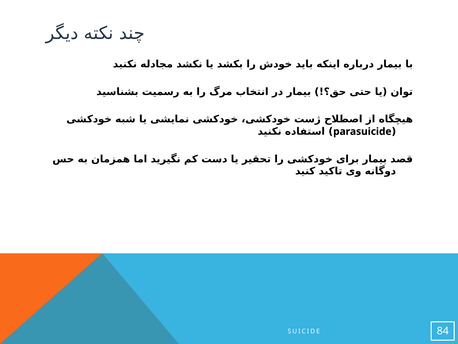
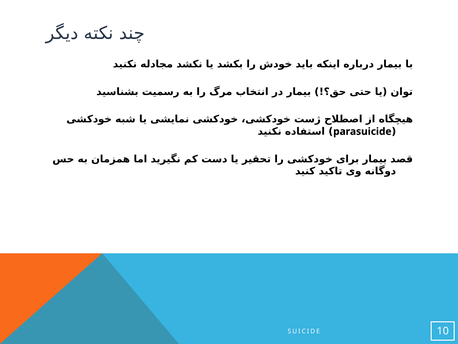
84: 84 -> 10 (443, 330)
